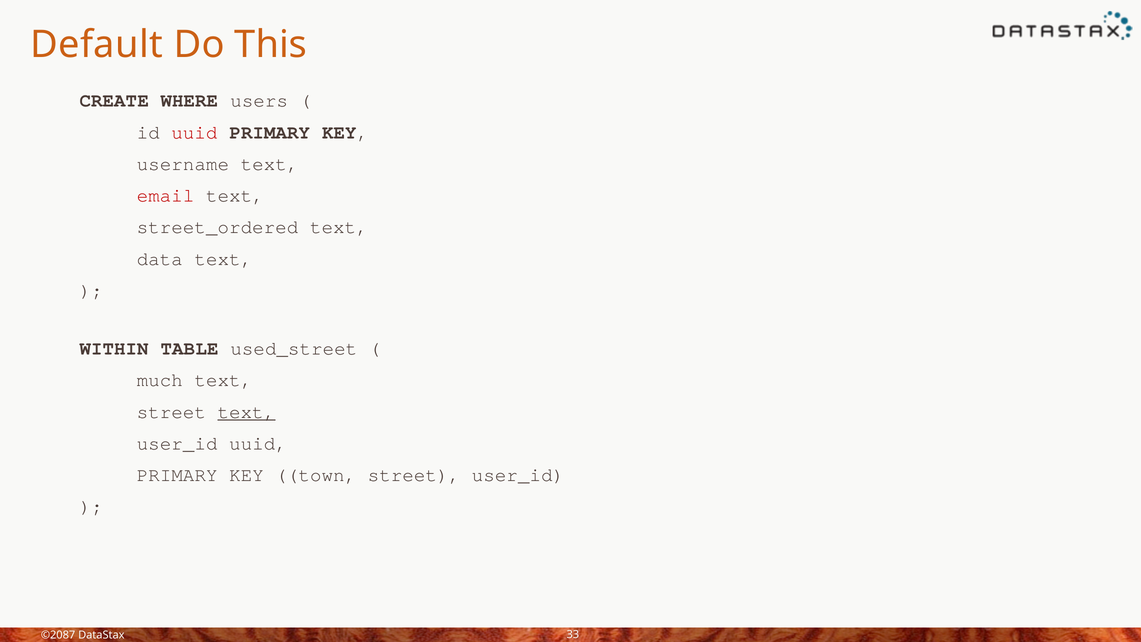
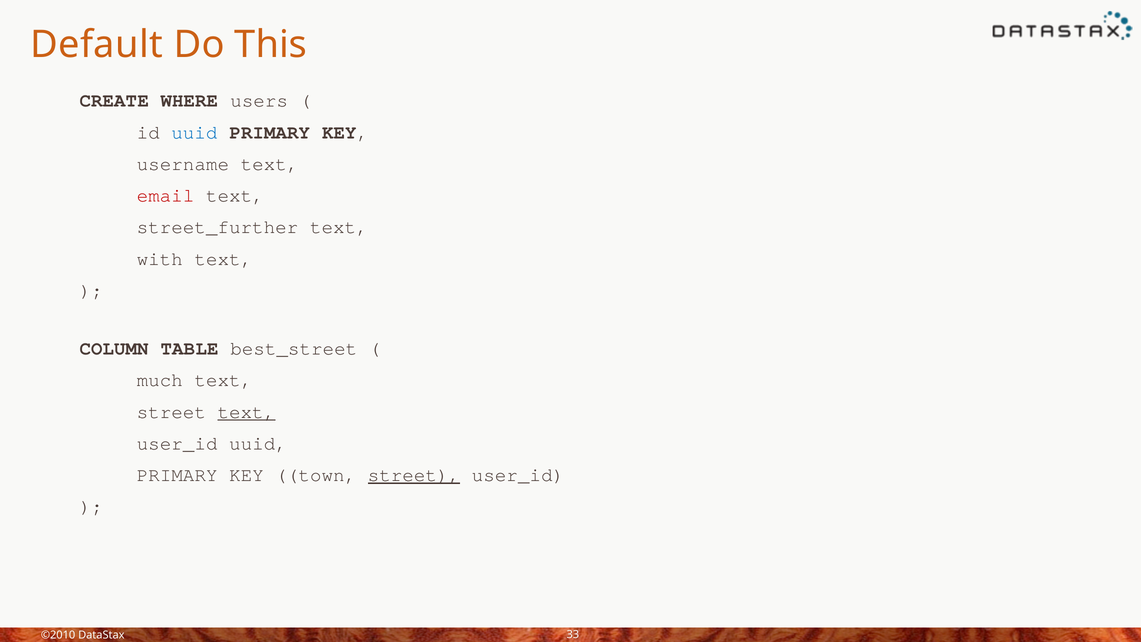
uuid colour: red -> blue (194, 132)
street_ordered: street_ordered -> street_further (218, 227)
data: data -> with (160, 259)
WITHIN: WITHIN -> COLUMN (114, 348)
used_street: used_street -> best_street (294, 348)
street underline: none -> present (414, 475)
©2087: ©2087 -> ©2010 (58, 635)
